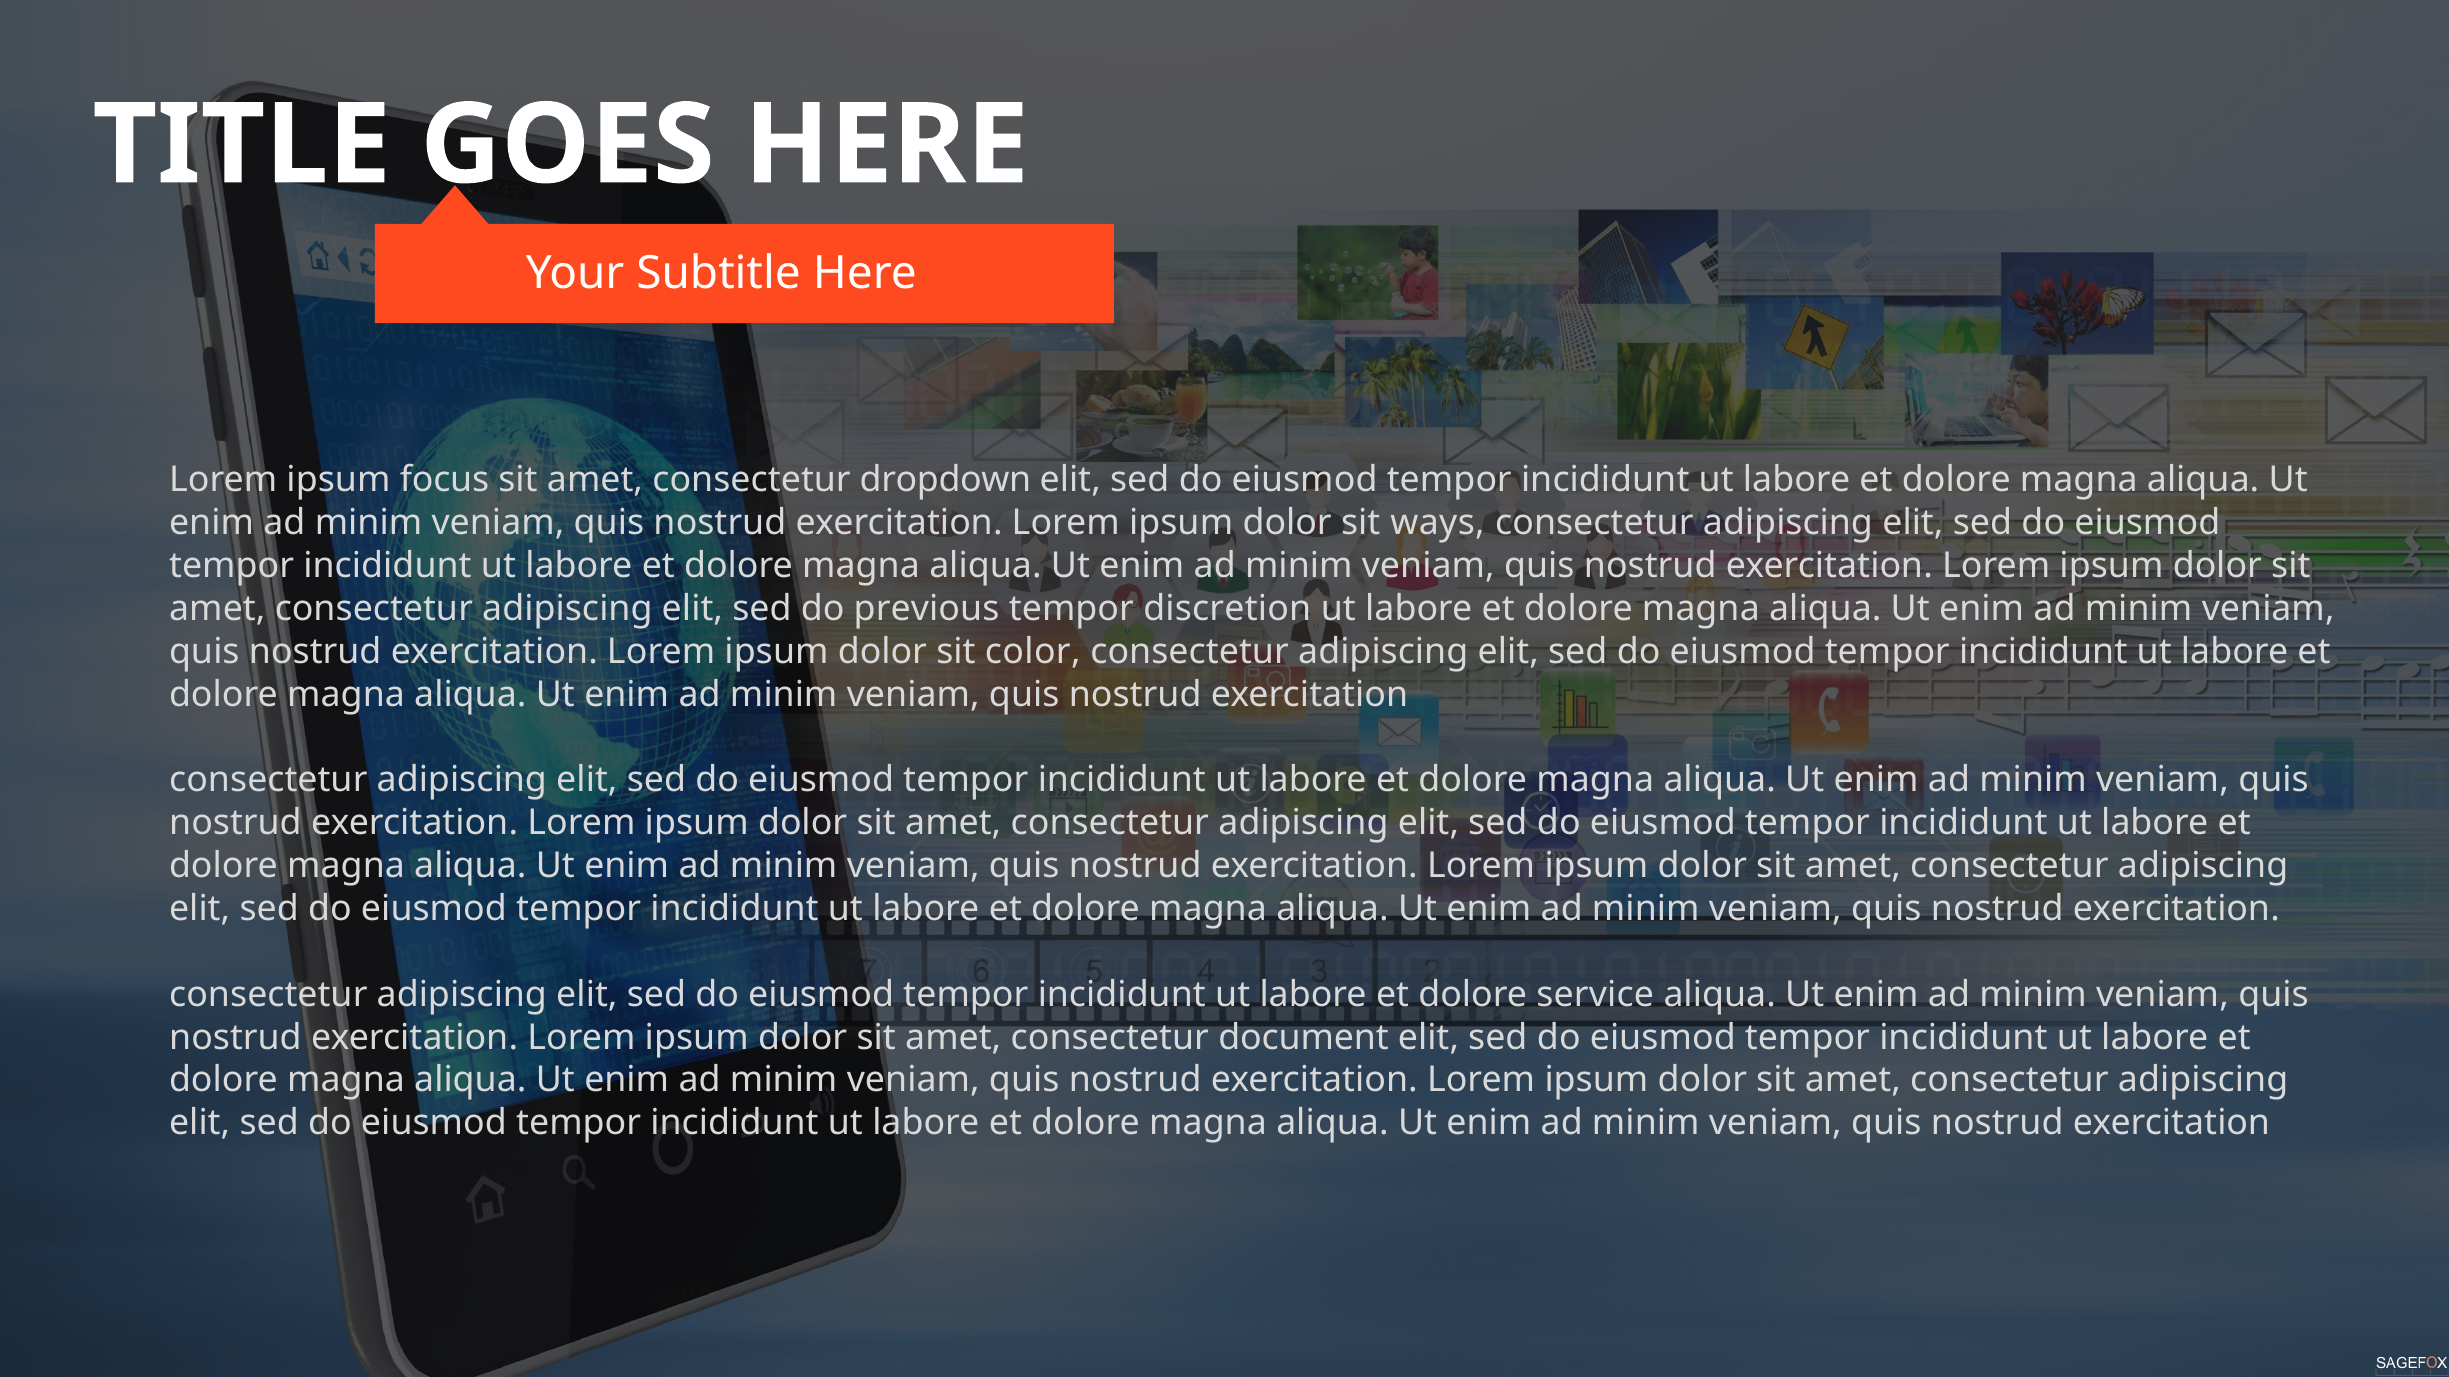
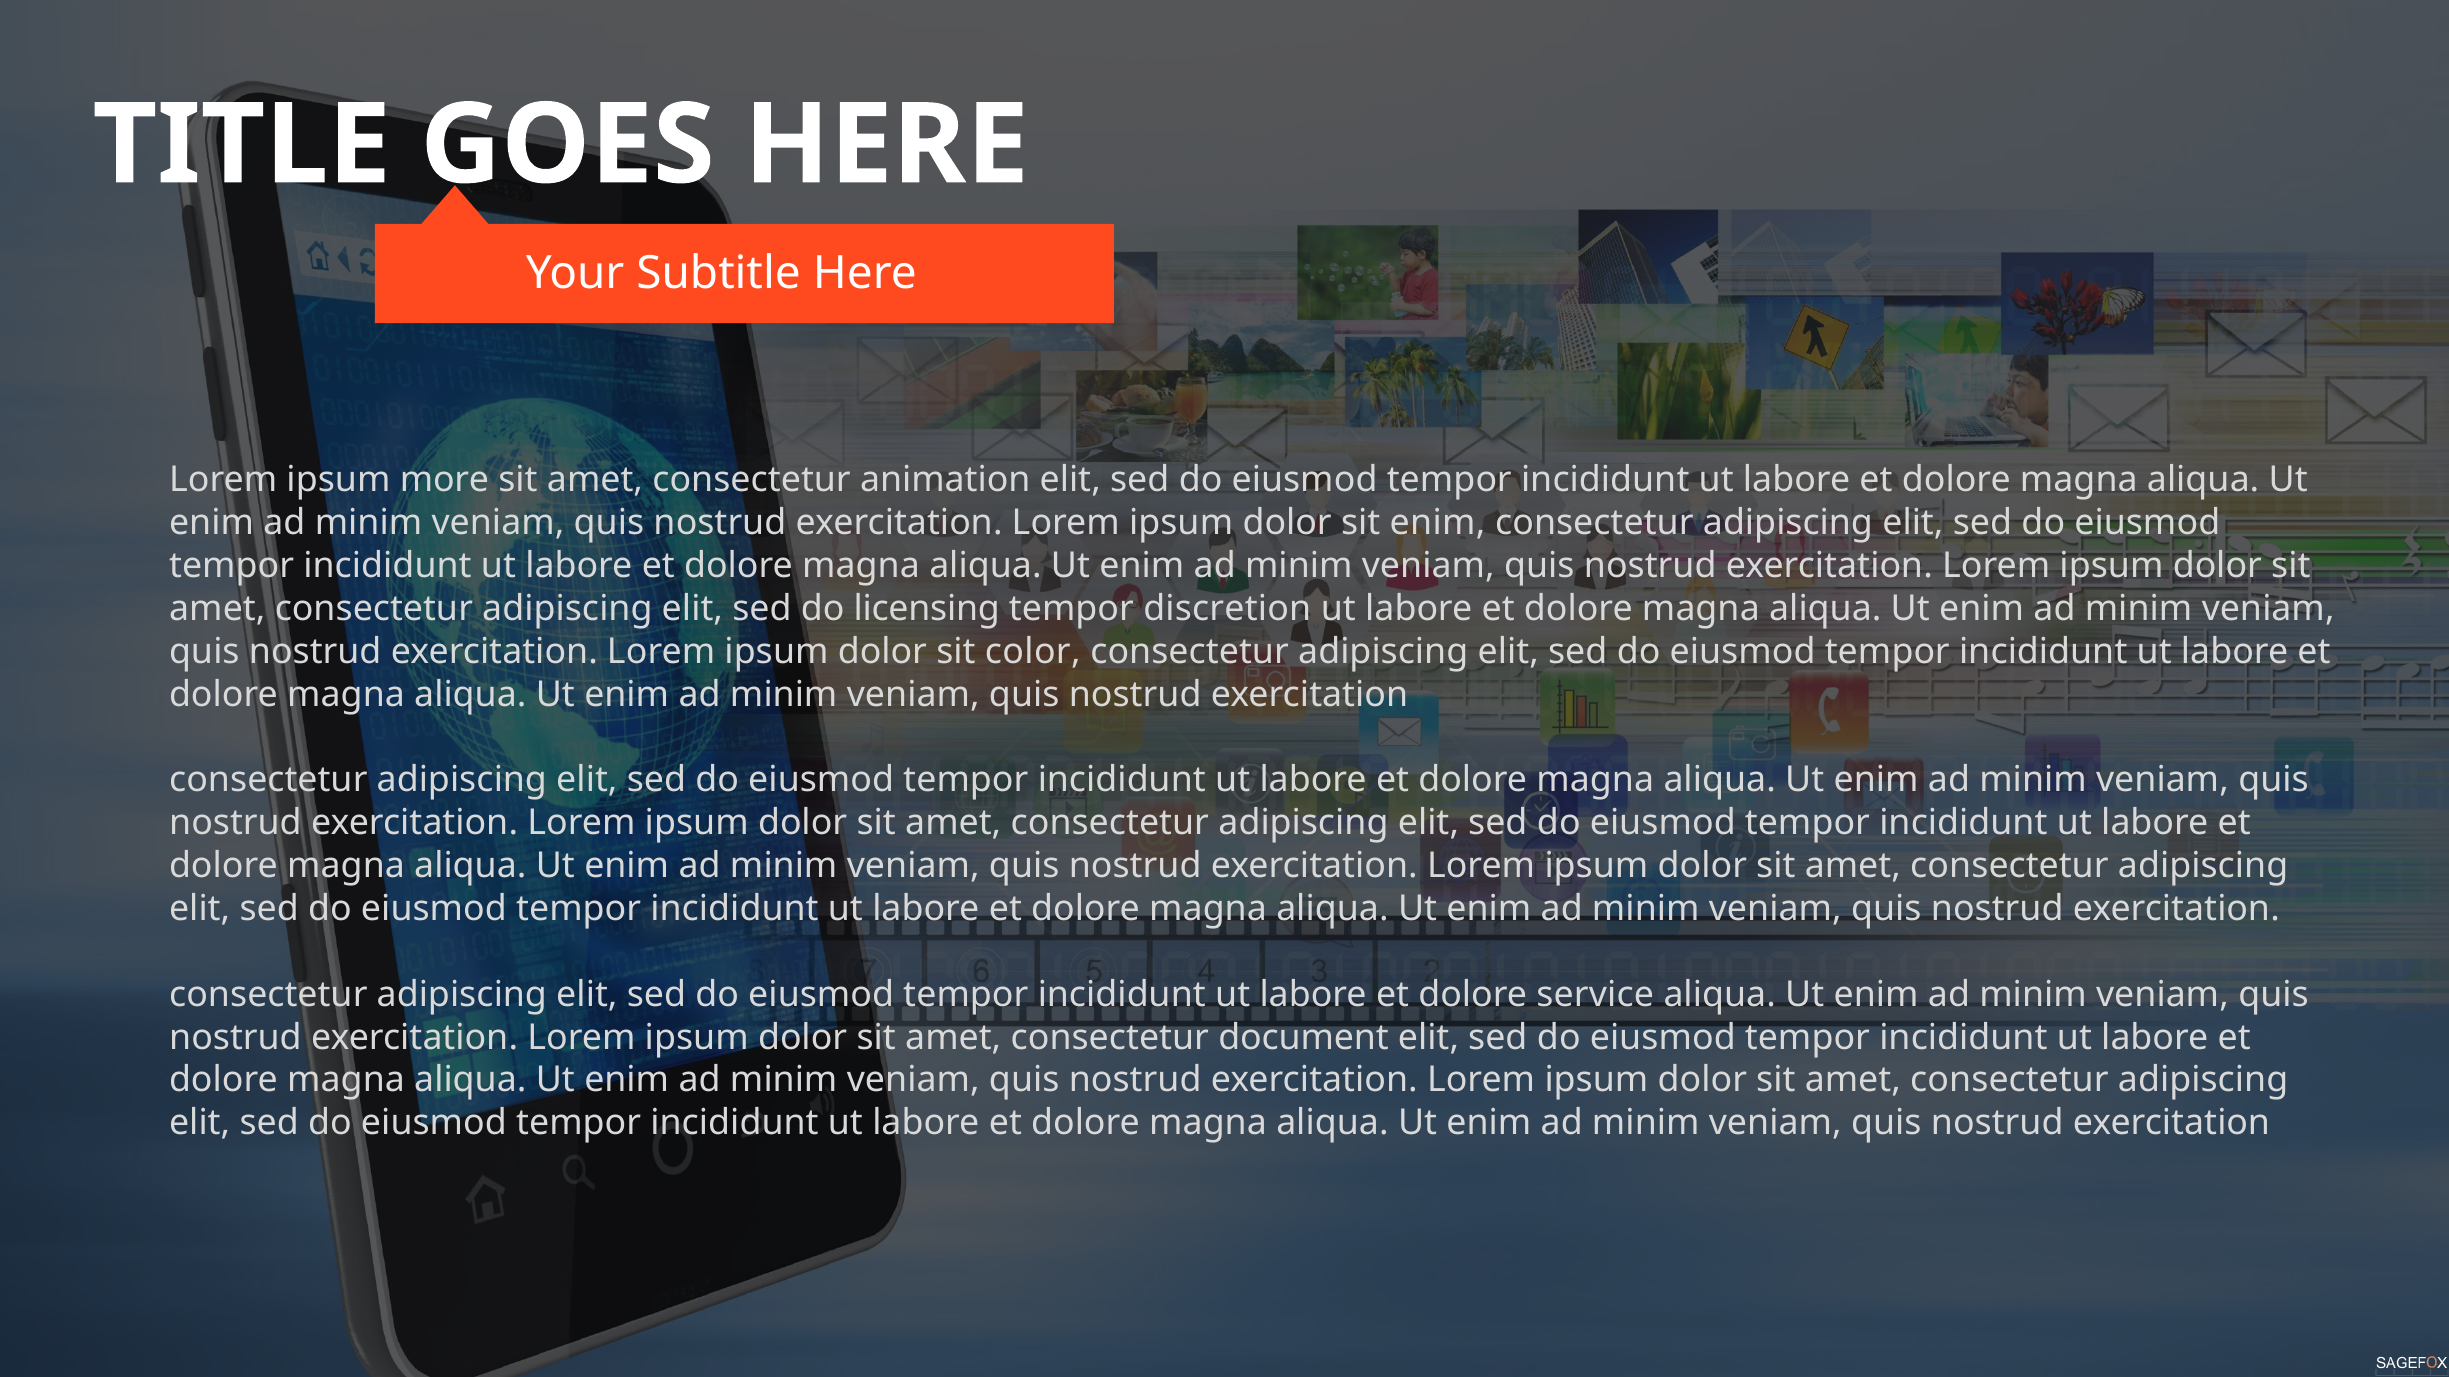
focus: focus -> more (444, 480)
dropdown: dropdown -> animation (945, 480)
sit ways: ways -> enim (1438, 523)
previous: previous -> licensing (927, 609)
